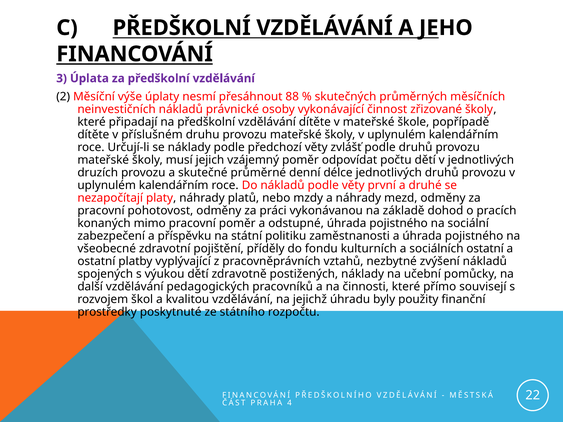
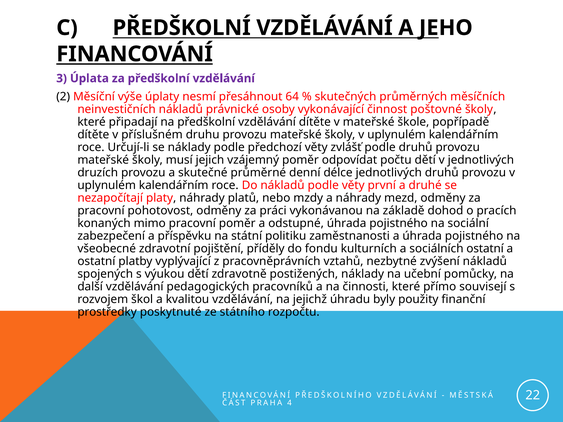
88: 88 -> 64 (292, 97)
zřizované: zřizované -> poštovné (436, 109)
